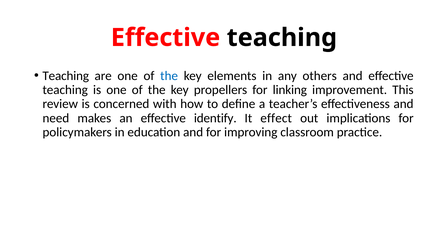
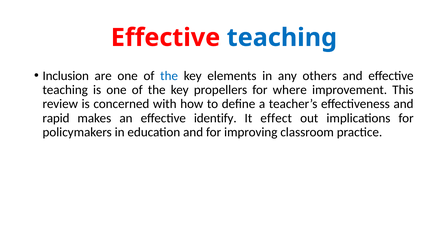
teaching colour: black -> blue (282, 38)
Teaching: Teaching -> Inclusion (66, 76)
linking: linking -> where (290, 90)
need: need -> rapid (56, 118)
